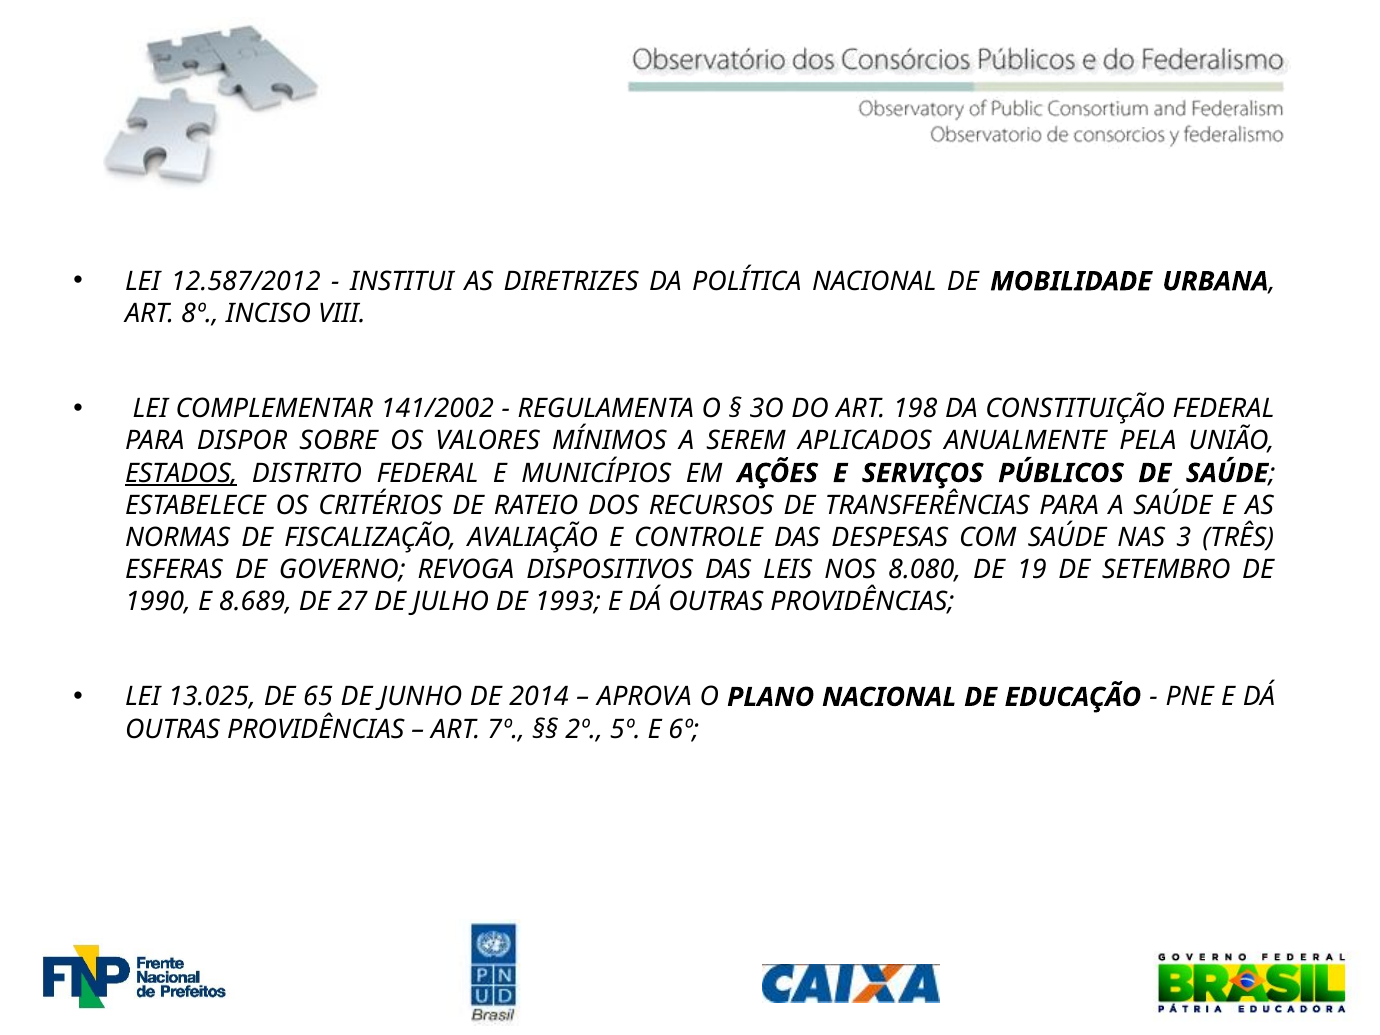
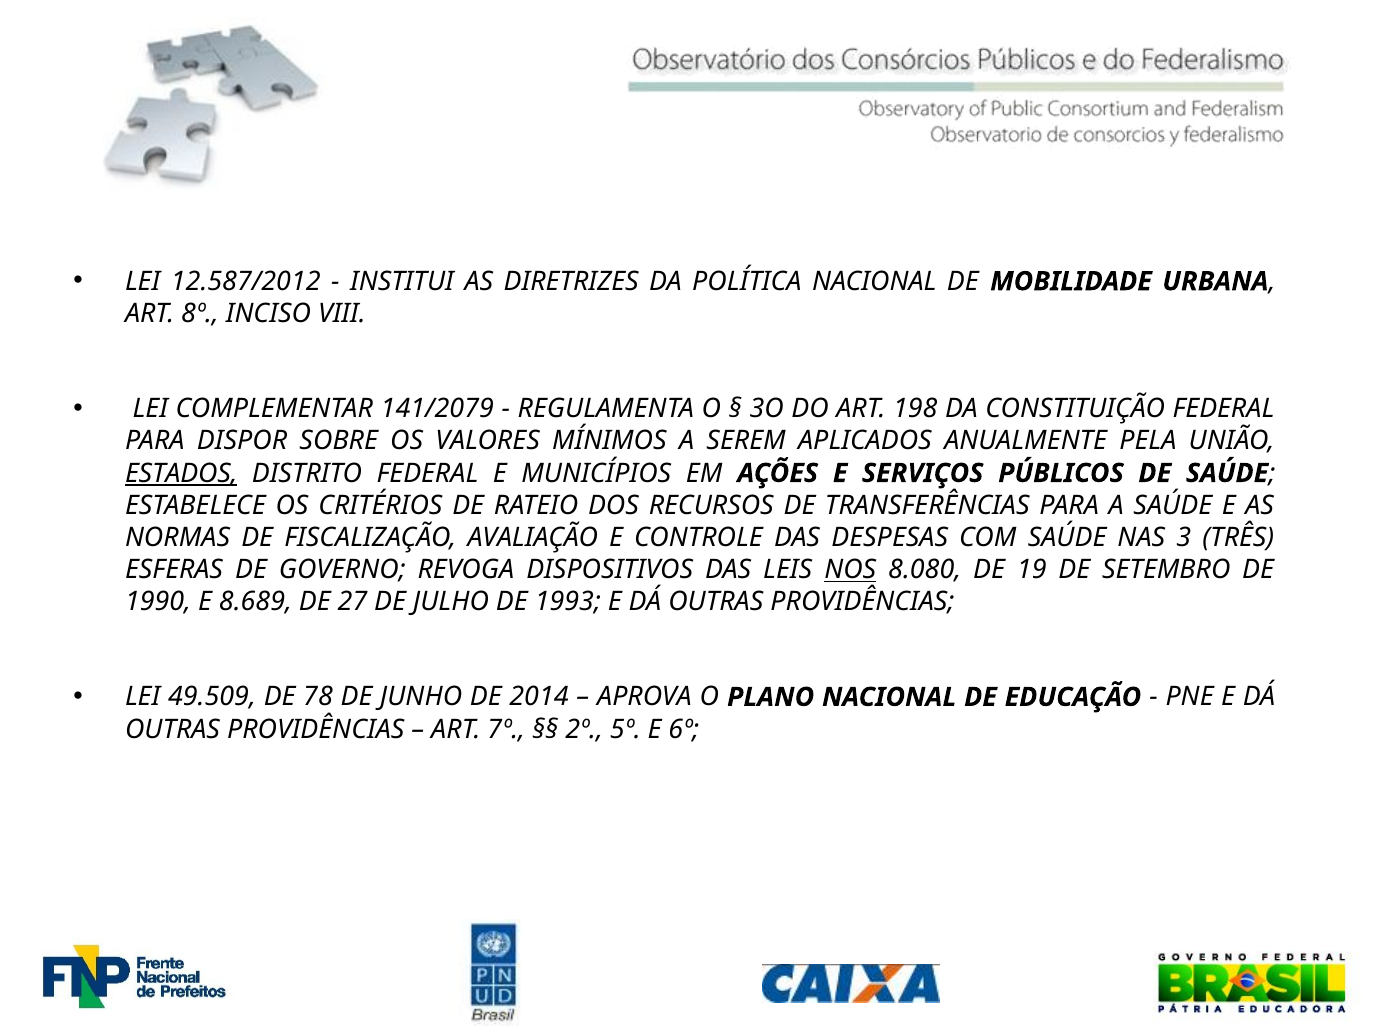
141/2002: 141/2002 -> 141/2079 (437, 409)
NOS underline: none -> present (850, 570)
13.025: 13.025 -> 49.509 (212, 697)
65: 65 -> 78 (318, 697)
